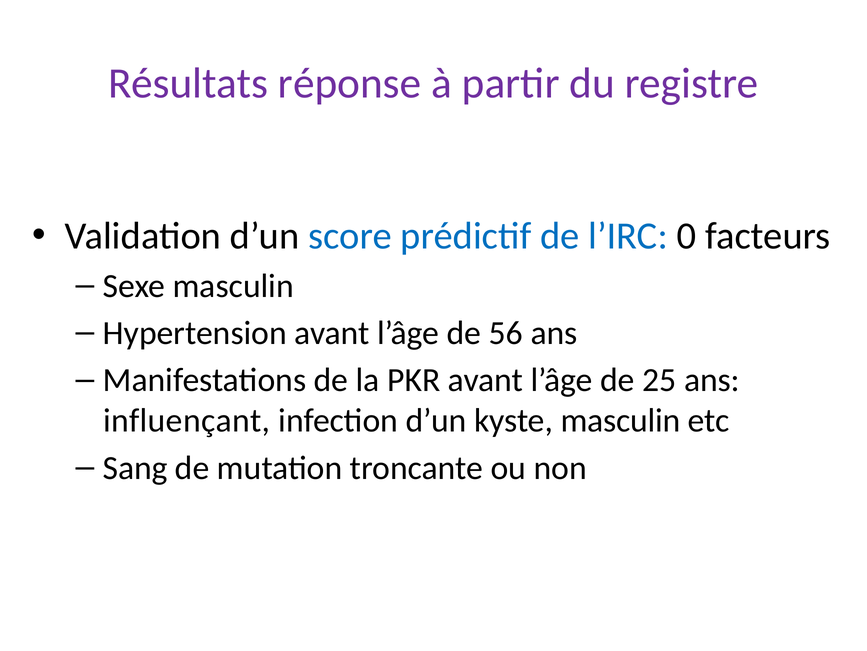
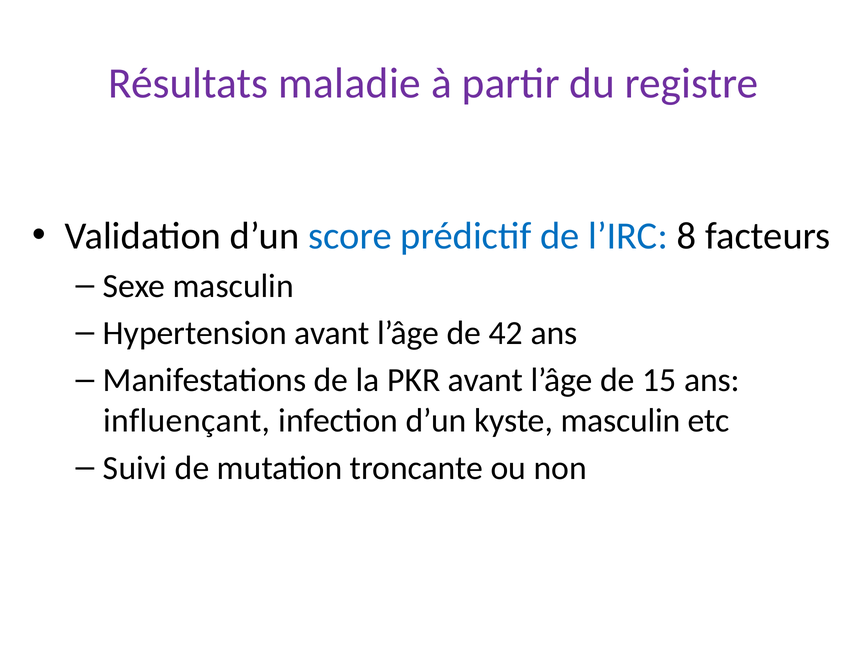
réponse: réponse -> maladie (350, 83)
0: 0 -> 8 (687, 236)
56: 56 -> 42 (506, 333)
25: 25 -> 15 (659, 380)
Sang: Sang -> Suivi (135, 467)
